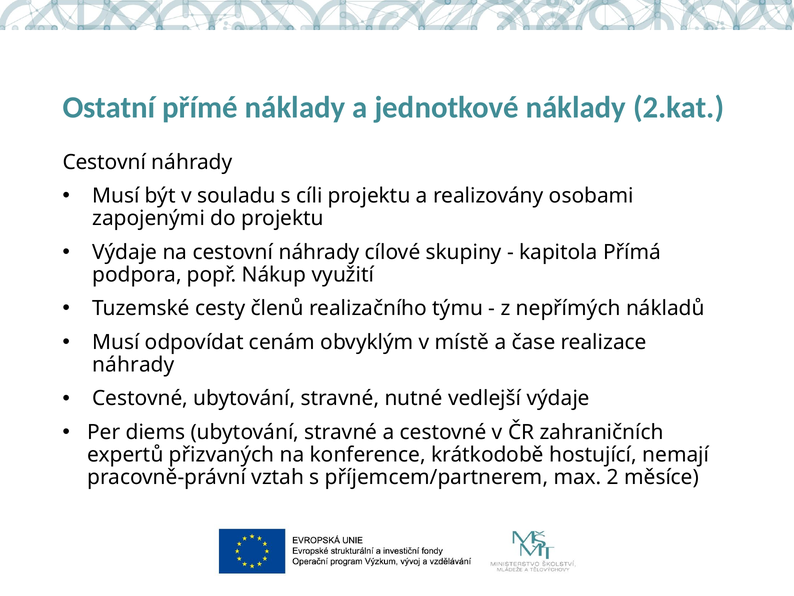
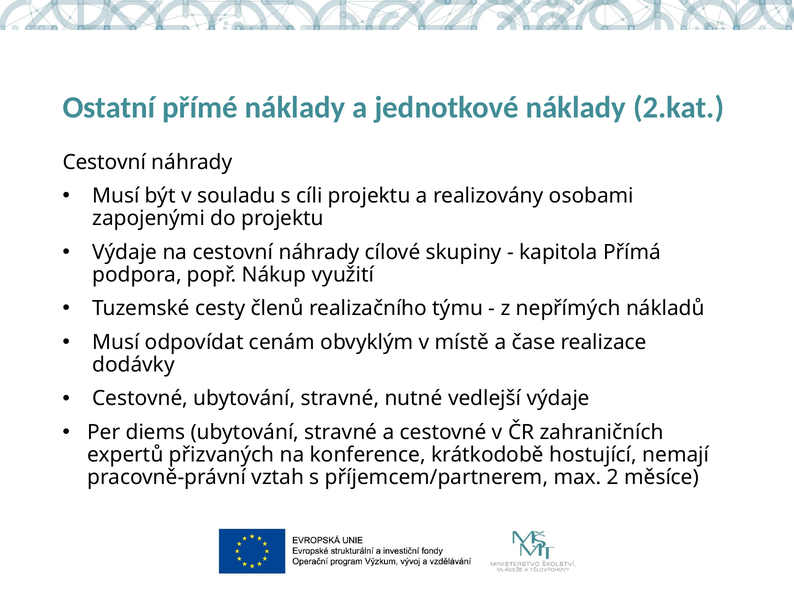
náhrady: náhrady -> dodávky (134, 365)
